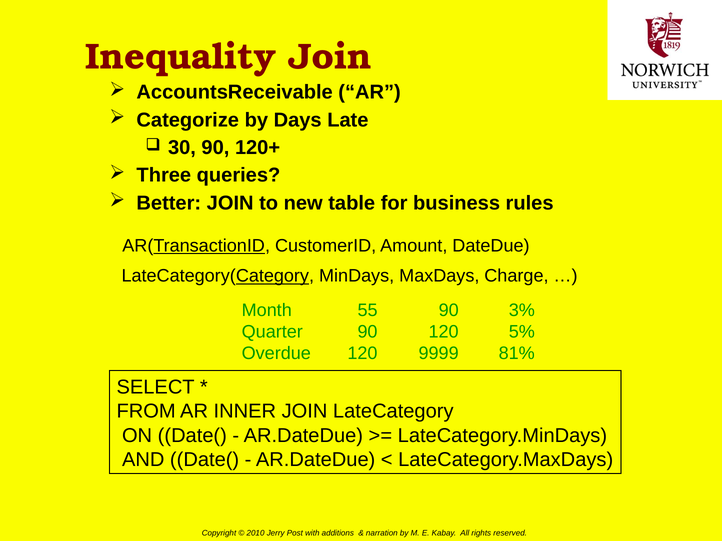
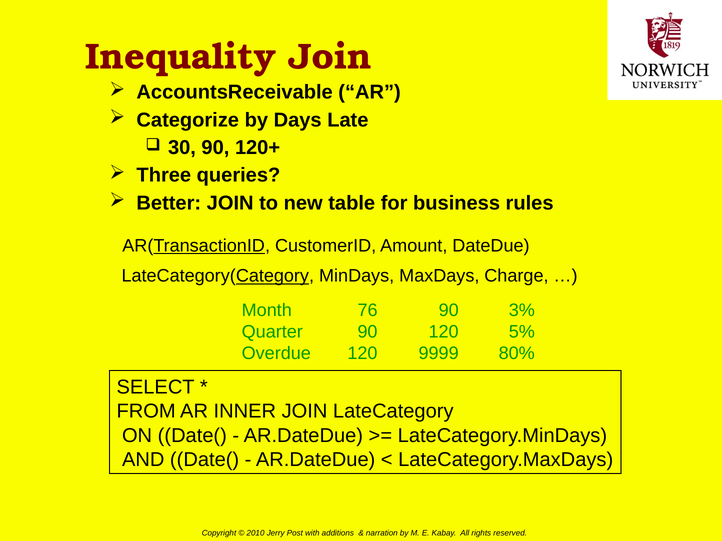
55: 55 -> 76 (368, 310)
81%: 81% -> 80% (517, 354)
